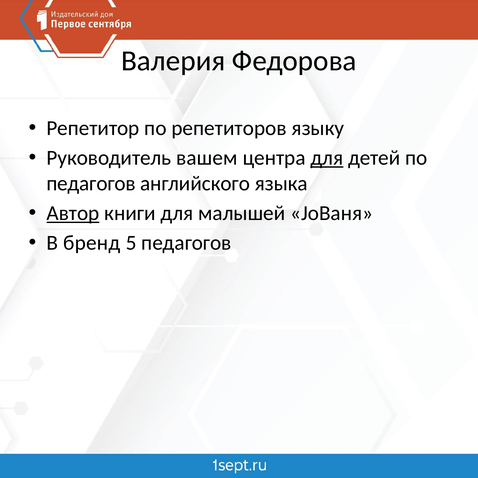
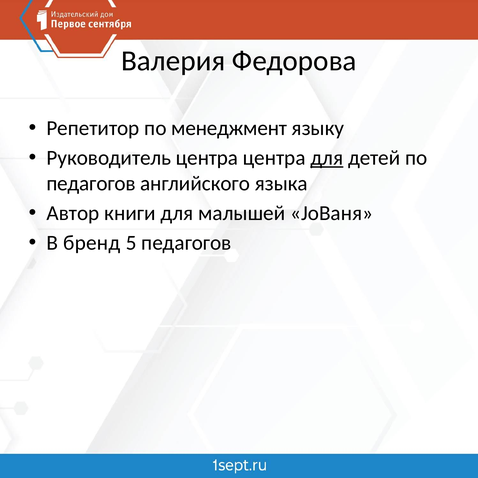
репетиторов: репетиторов -> менеджмент (229, 128)
Руководитель вашем: вашем -> центра (207, 158)
Автор underline: present -> none (73, 213)
